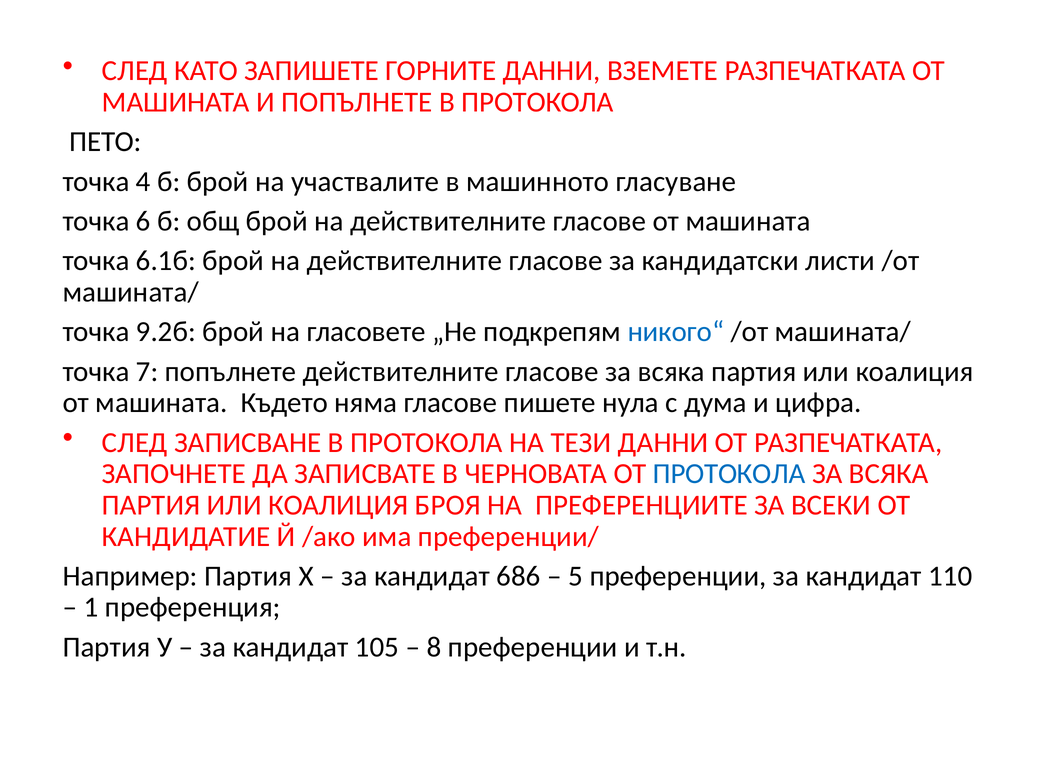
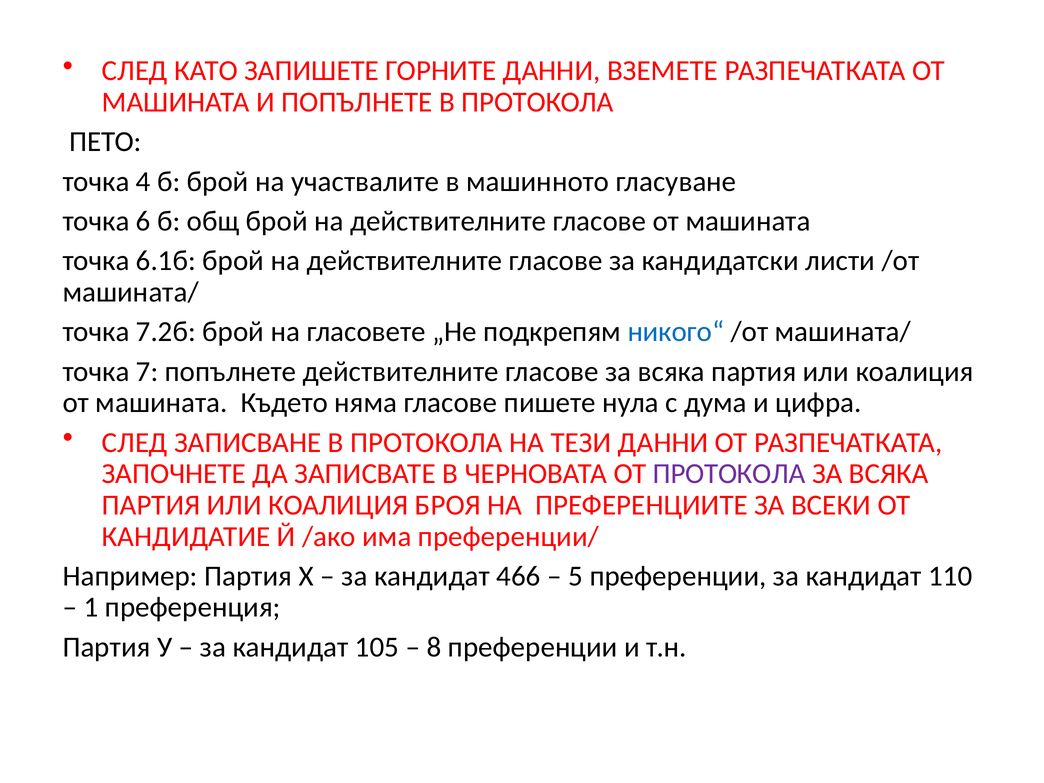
9.2б: 9.2б -> 7.2б (166, 332)
ПРОТОКОЛА colour: blue -> purple (729, 474)
686: 686 -> 466 (519, 576)
